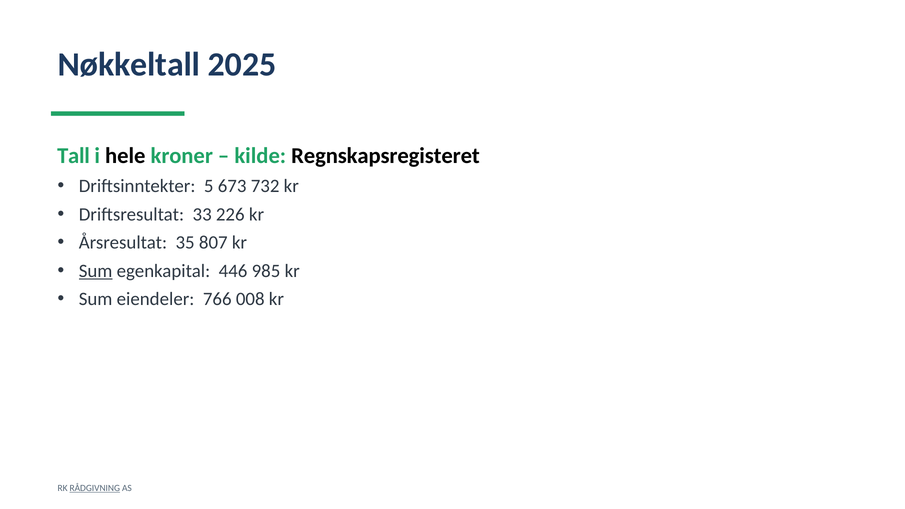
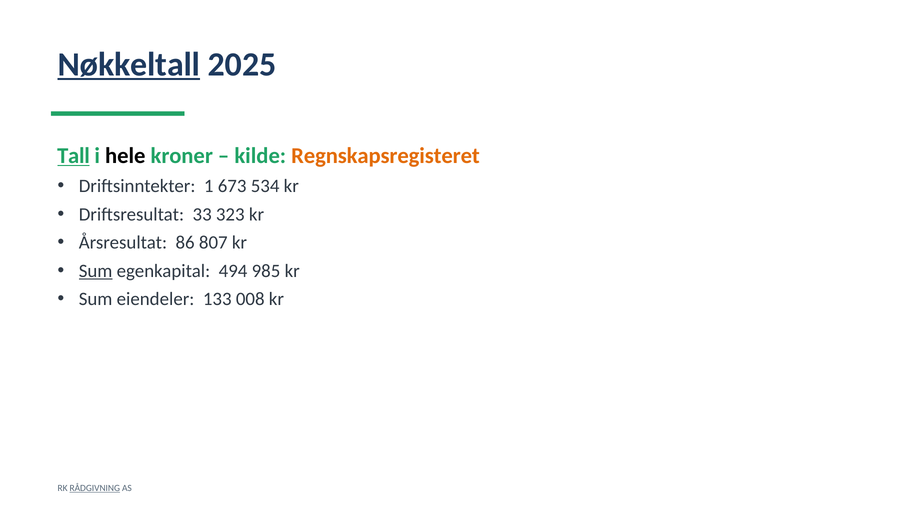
Nøkkeltall underline: none -> present (129, 65)
Tall underline: none -> present (74, 156)
Regnskapsregisteret colour: black -> orange (386, 156)
5: 5 -> 1 (209, 186)
732: 732 -> 534 (265, 186)
226: 226 -> 323 (230, 214)
35: 35 -> 86 (185, 243)
446: 446 -> 494 (233, 271)
766: 766 -> 133 (217, 299)
